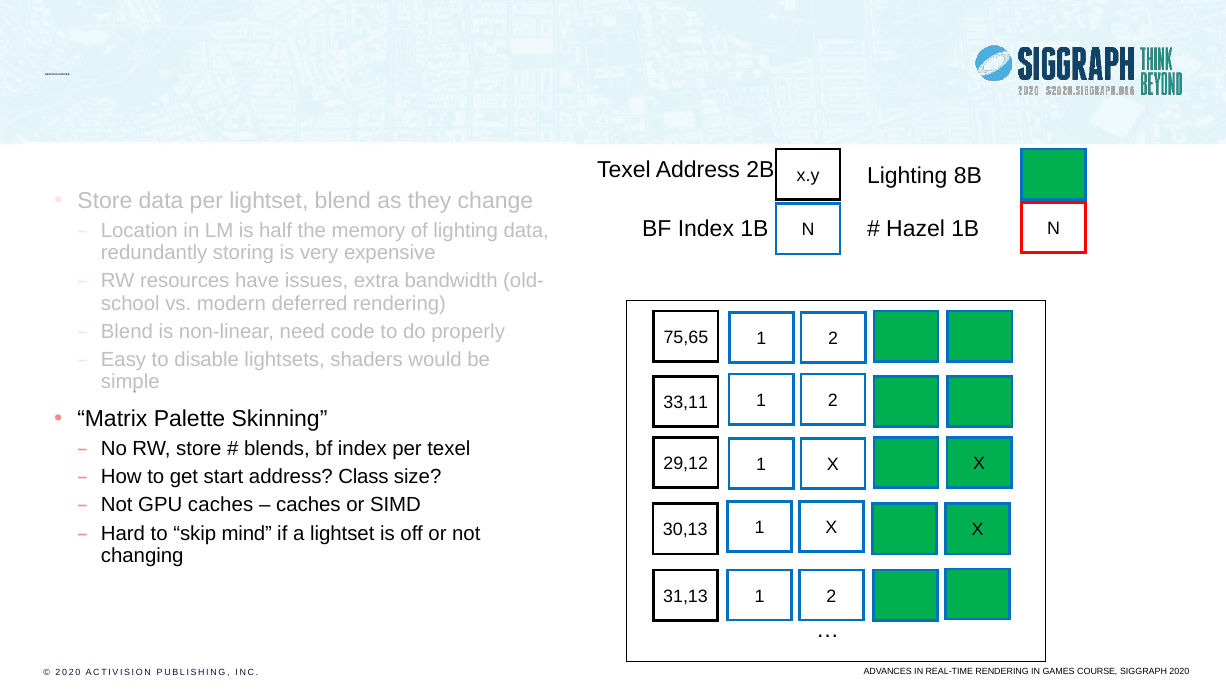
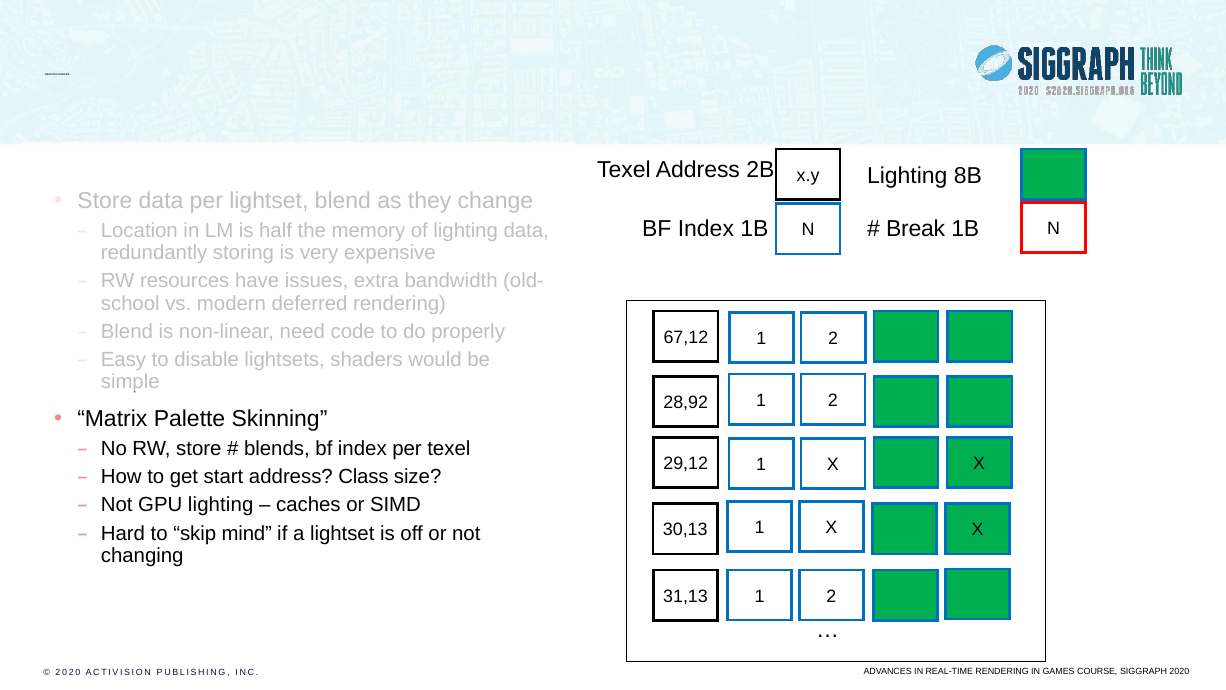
Hazel: Hazel -> Break (916, 229)
75,65: 75,65 -> 67,12 (686, 337)
33,11: 33,11 -> 28,92 (686, 402)
GPU caches: caches -> lighting (221, 505)
